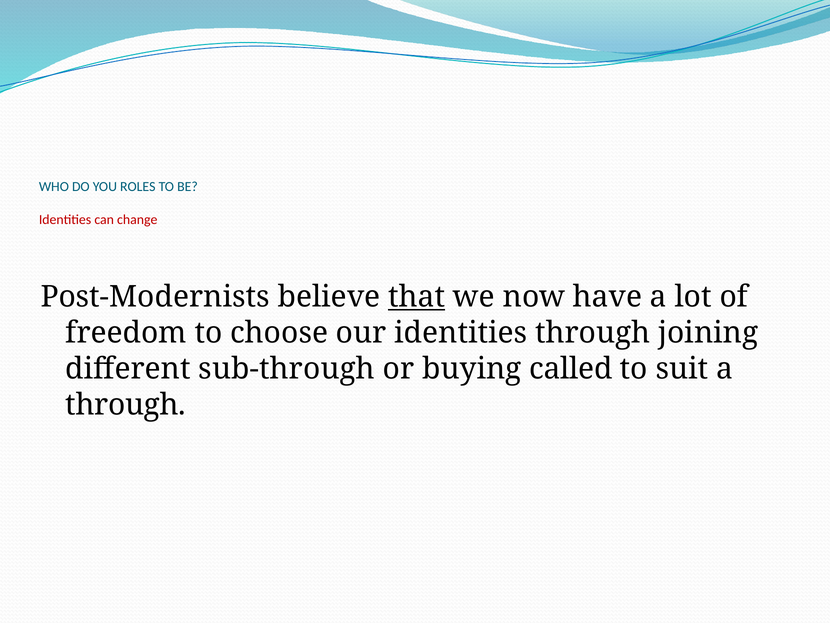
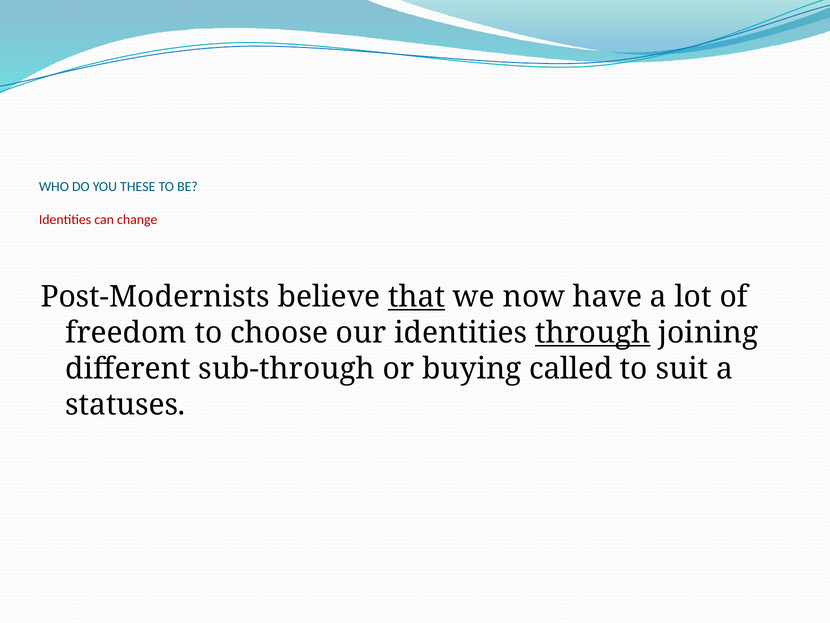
ROLES: ROLES -> THESE (138, 186)
through underline: none -> present (593, 333)
through: through -> statuses (125, 405)
